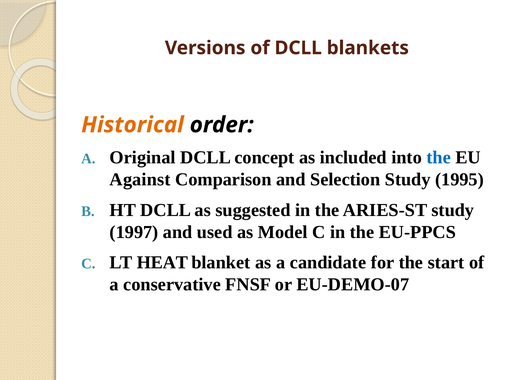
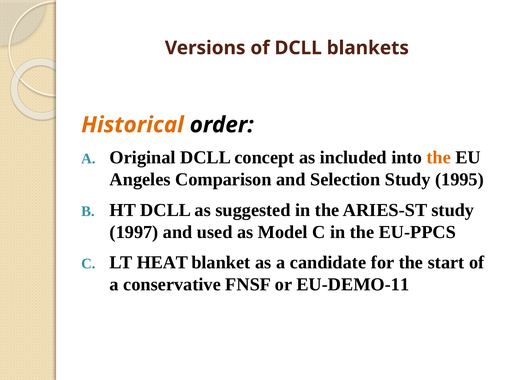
the colour: blue -> orange (439, 157)
Against: Against -> Angeles (140, 179)
EU-DEMO-07: EU-DEMO-07 -> EU-DEMO-11 (353, 284)
